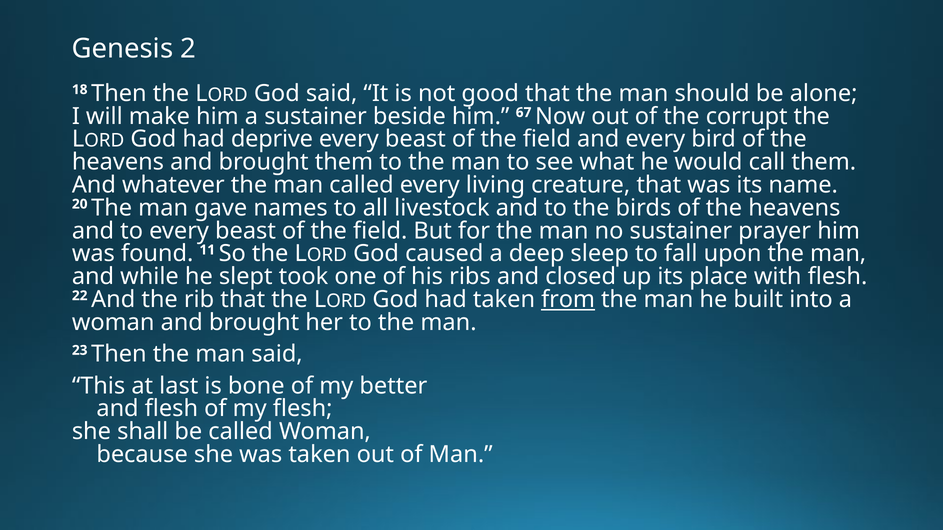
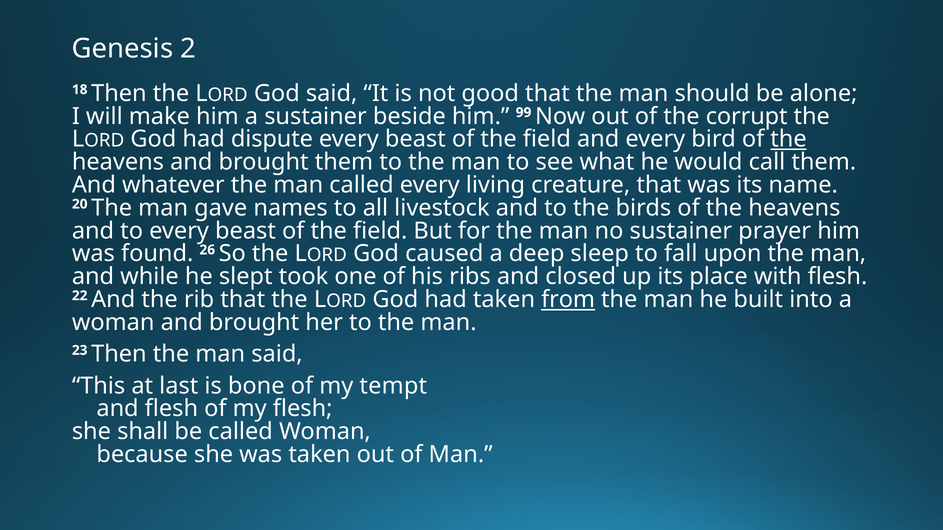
67: 67 -> 99 (524, 113)
deprive: deprive -> dispute (272, 139)
the underline: none -> present (789, 139)
11: 11 -> 26 (207, 250)
better: better -> tempt (393, 386)
